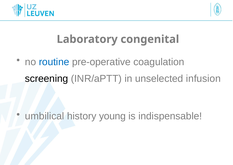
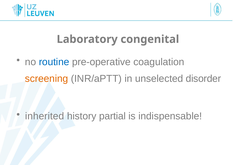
screening colour: black -> orange (47, 79)
infusion: infusion -> disorder (203, 79)
umbilical: umbilical -> inherited (45, 116)
young: young -> partial (112, 116)
